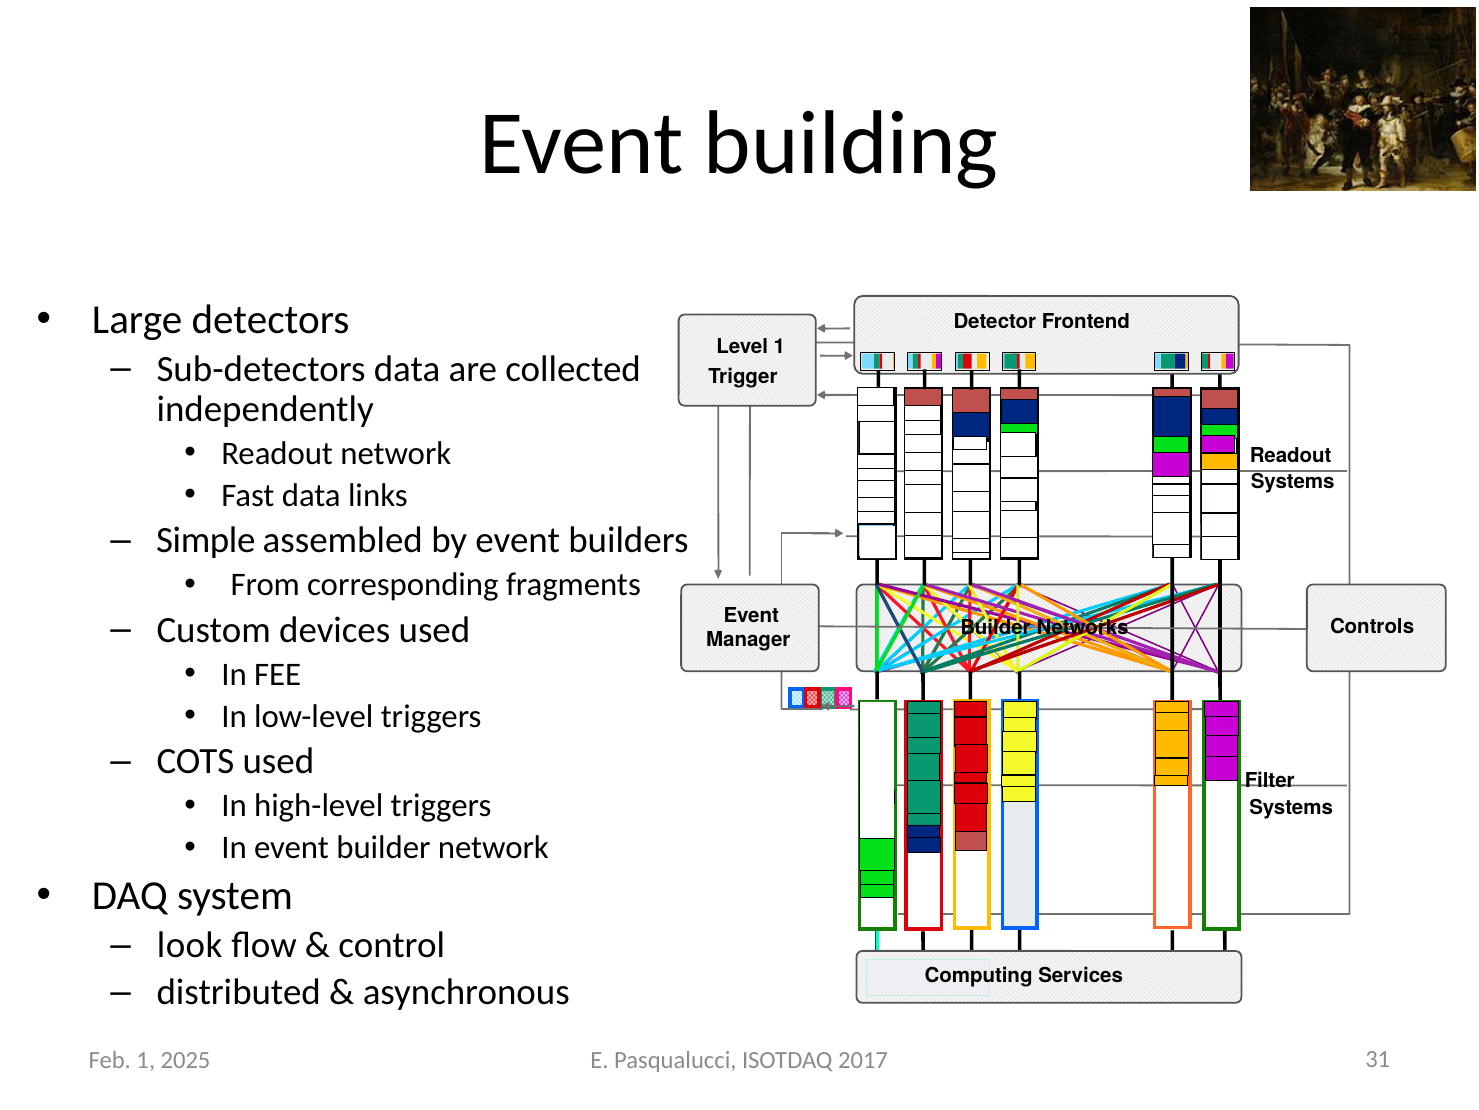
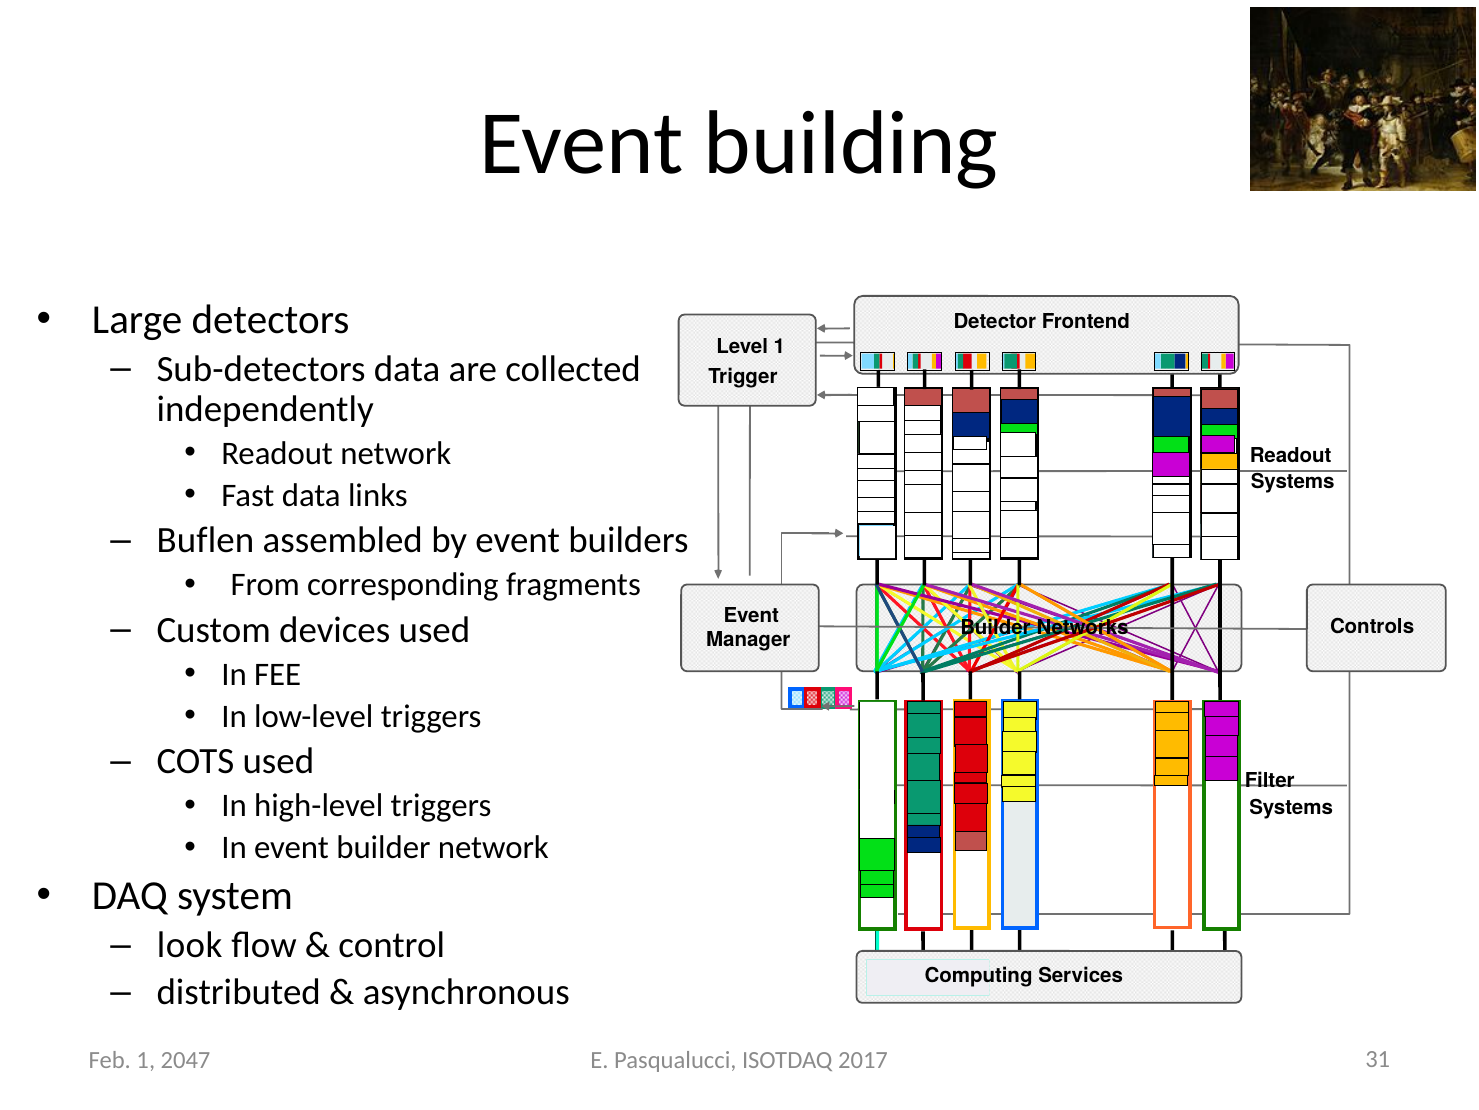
Simple: Simple -> Buflen (206, 540)
2025: 2025 -> 2047 (186, 1059)
